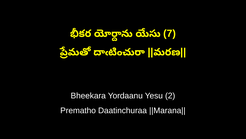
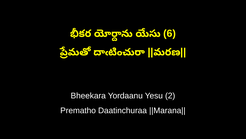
7: 7 -> 6 (170, 33)
